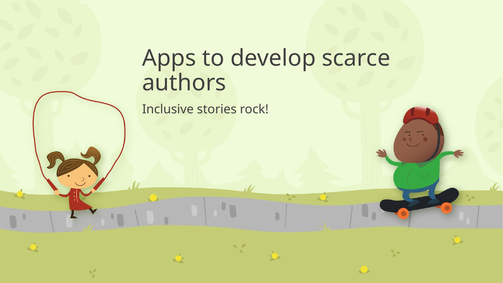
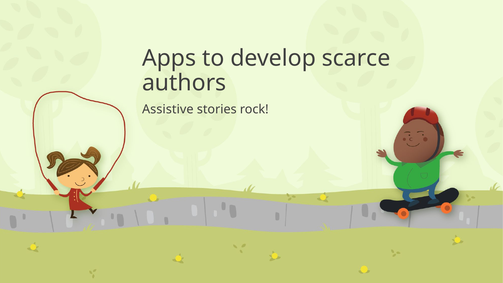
Inclusive: Inclusive -> Assistive (168, 109)
